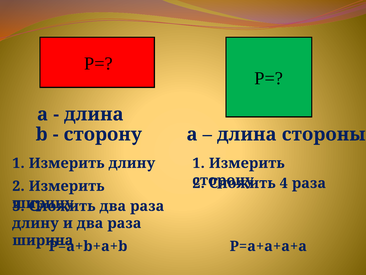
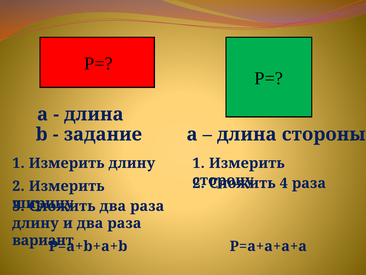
сторону: сторону -> задание (103, 134)
ширина: ширина -> вариант (43, 240)
